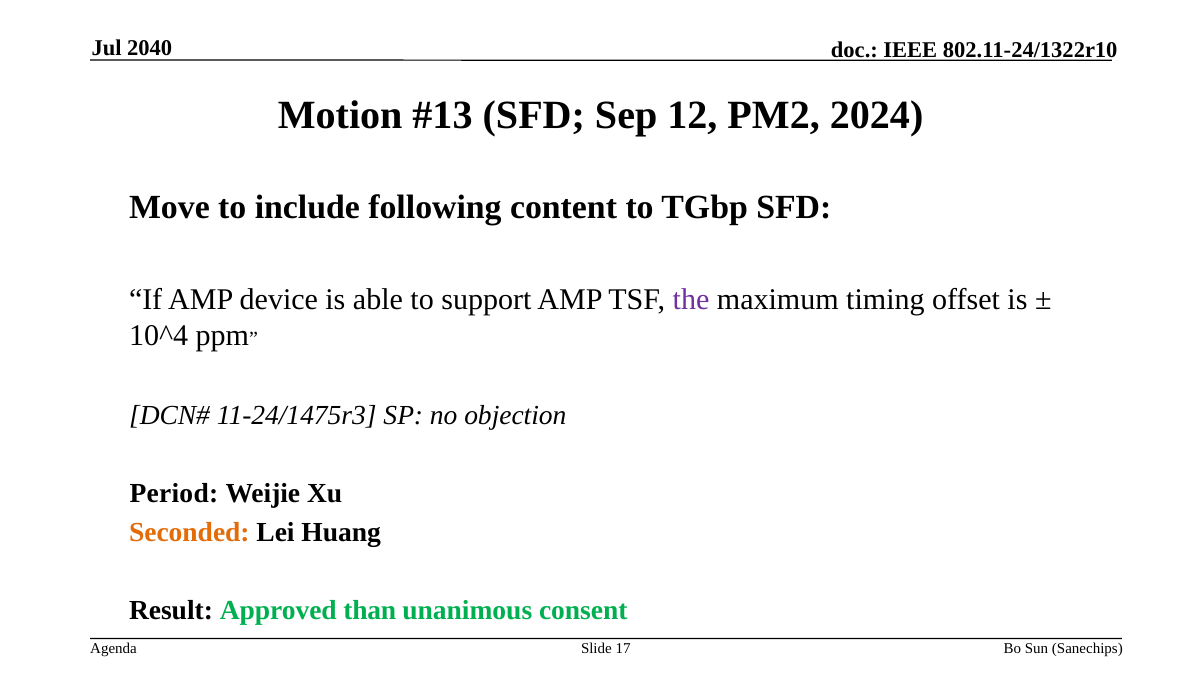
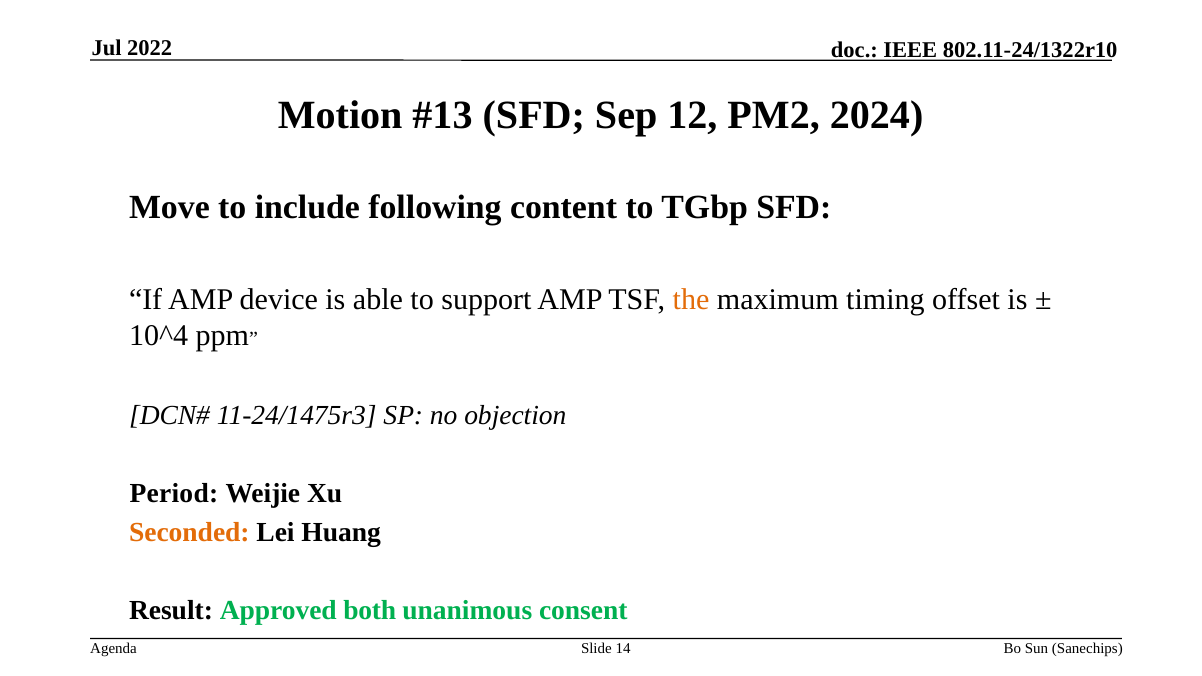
2040: 2040 -> 2022 (150, 48)
the colour: purple -> orange (691, 300)
than: than -> both (370, 610)
17: 17 -> 14 (623, 648)
